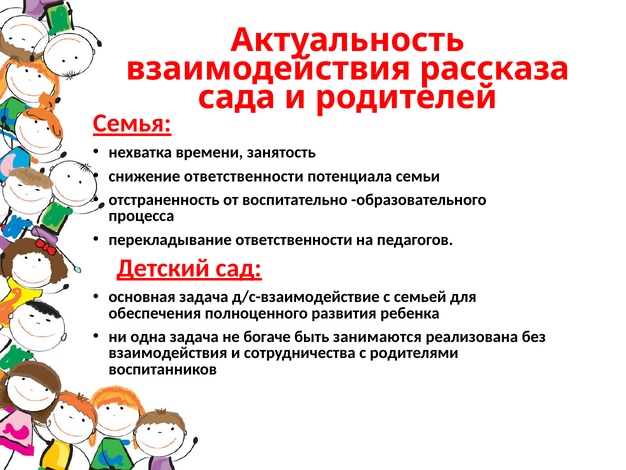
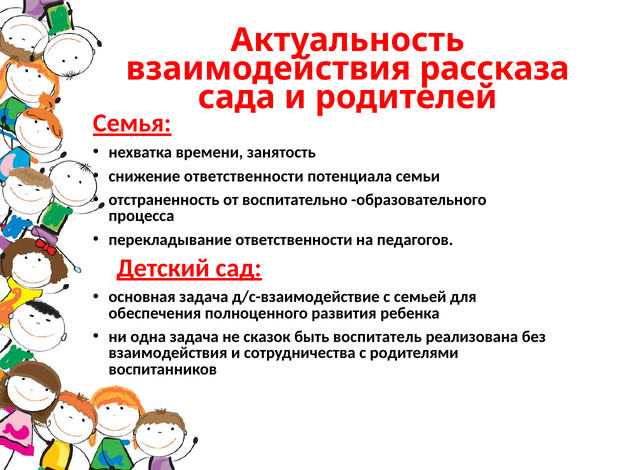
богаче: богаче -> сказок (267, 337)
занимаются: занимаются -> воспитатель (377, 337)
